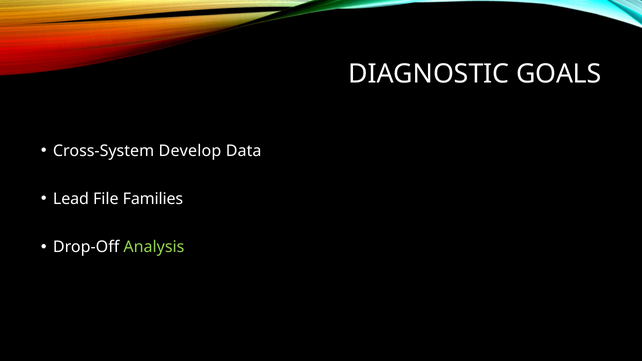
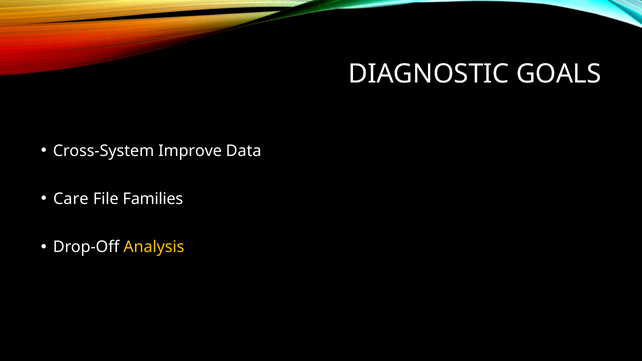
Develop: Develop -> Improve (190, 151)
Lead: Lead -> Care (71, 199)
Analysis colour: light green -> yellow (154, 247)
